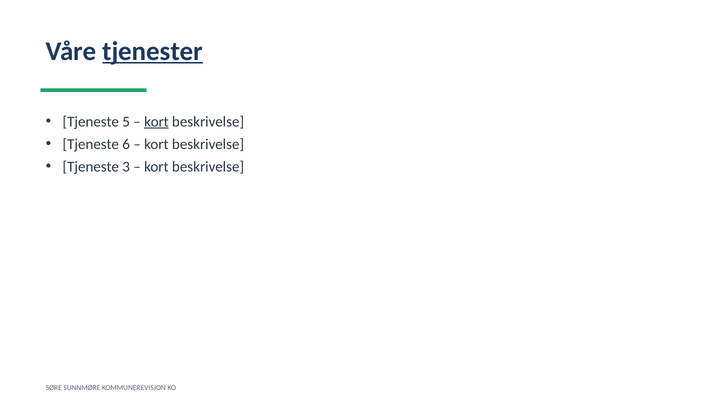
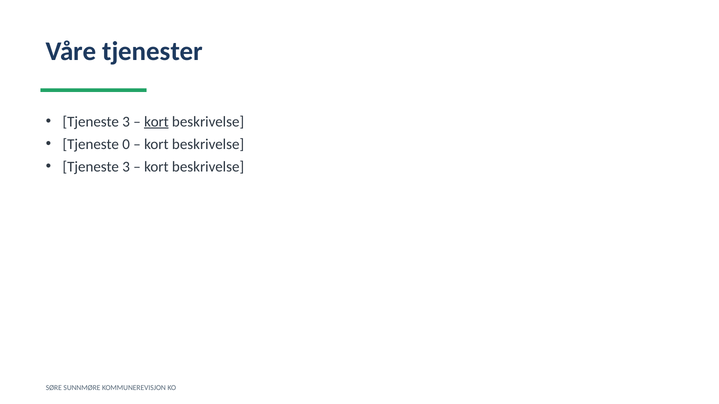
tjenester underline: present -> none (153, 51)
5: 5 -> 3 (126, 122)
6: 6 -> 0 (126, 144)
